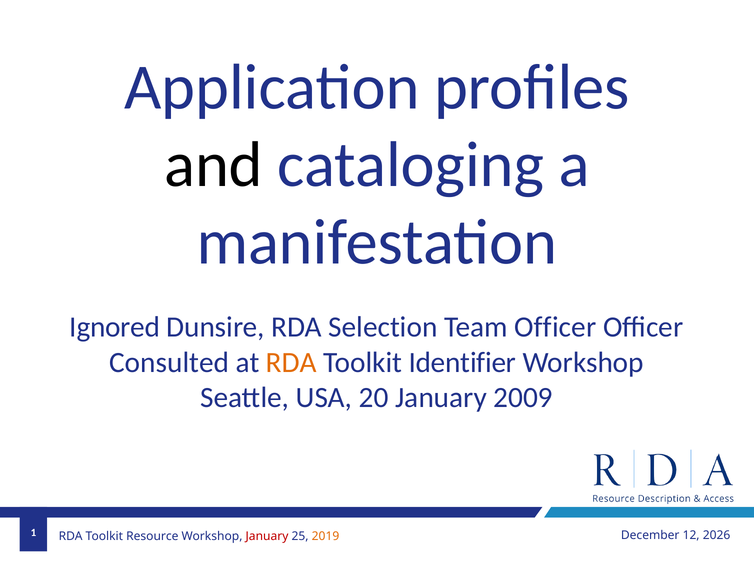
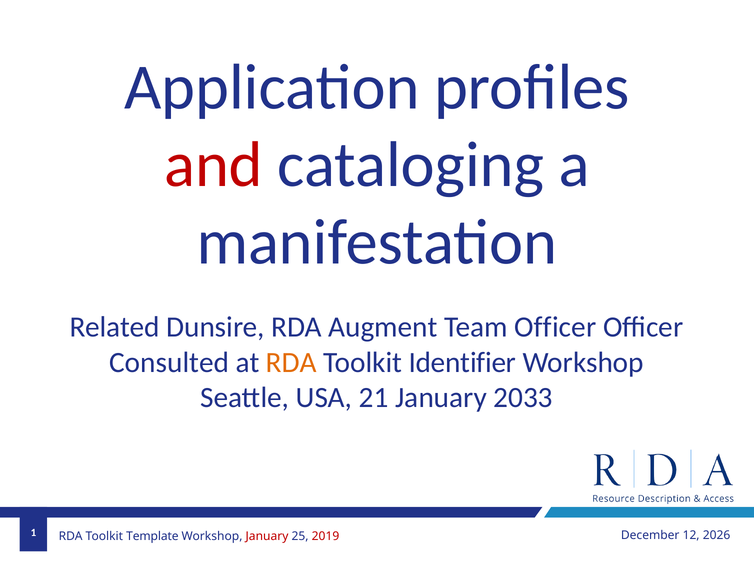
and colour: black -> red (213, 165)
Ignored: Ignored -> Related (115, 327)
Selection: Selection -> Augment (383, 327)
20: 20 -> 21 (374, 397)
2009: 2009 -> 2033 (523, 397)
Resource: Resource -> Template (152, 536)
2019 colour: orange -> red (325, 536)
